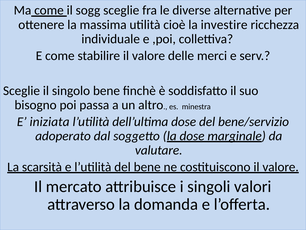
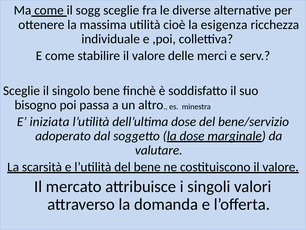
investire: investire -> esigenza (224, 25)
